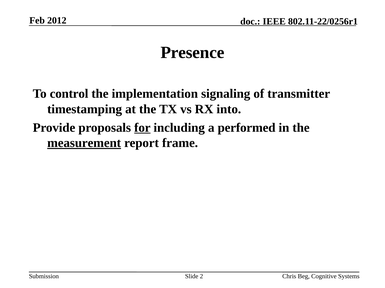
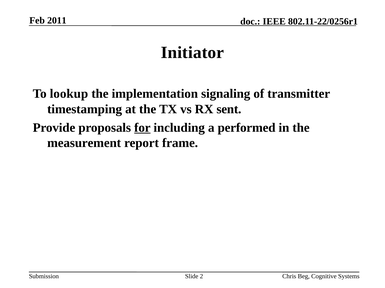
2012: 2012 -> 2011 (57, 20)
Presence: Presence -> Initiator (192, 53)
control: control -> lookup (69, 94)
into: into -> sent (229, 109)
measurement underline: present -> none (84, 143)
